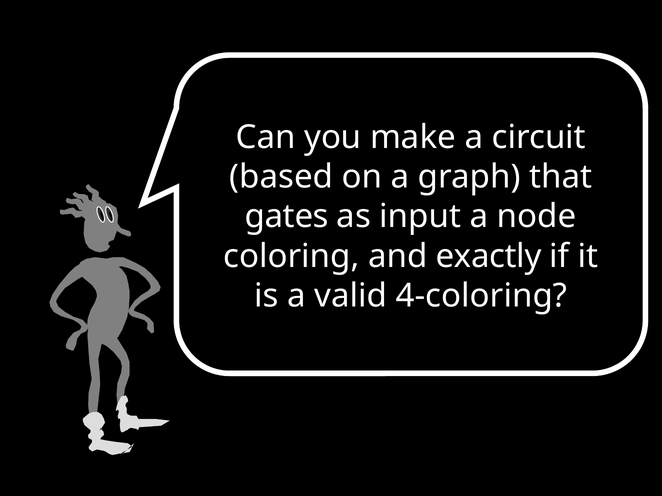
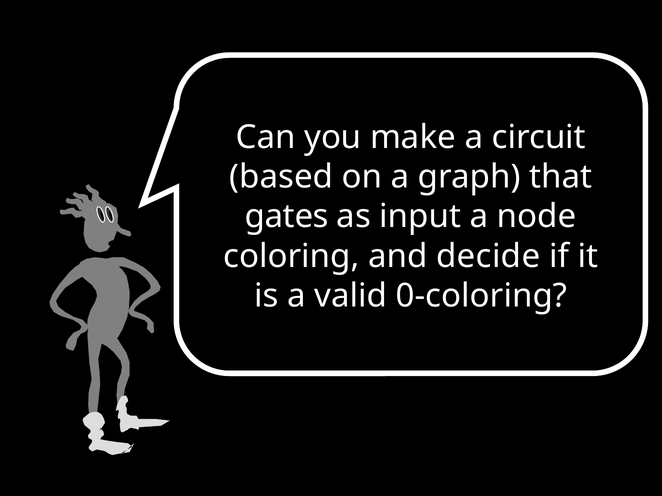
exactly: exactly -> decide (488, 256)
4-coloring: 4-coloring -> 0-coloring (482, 296)
